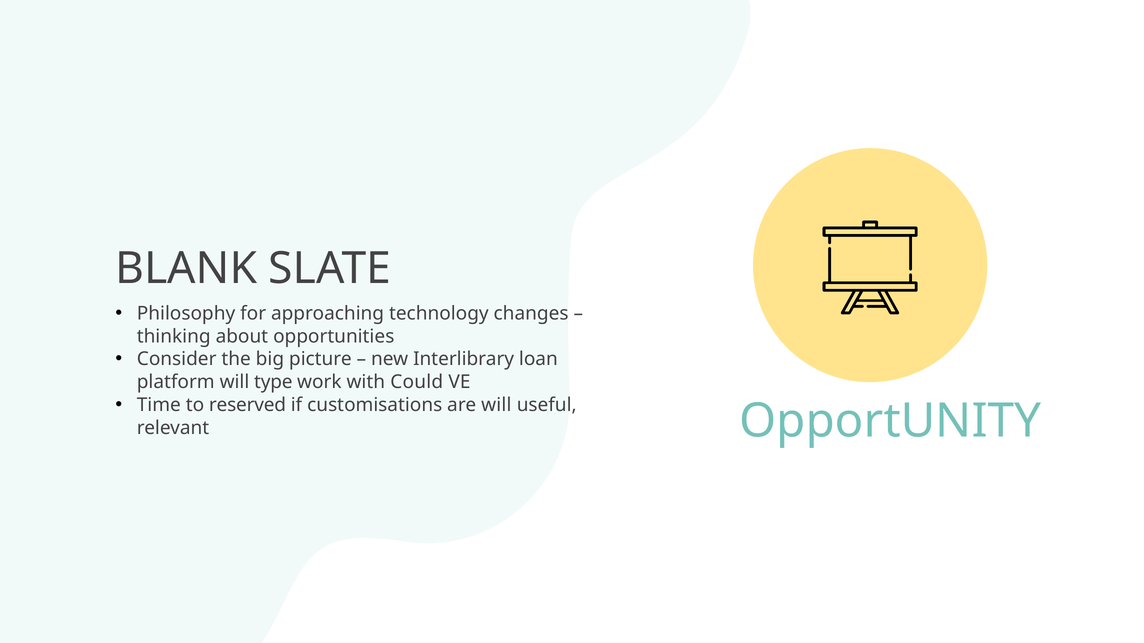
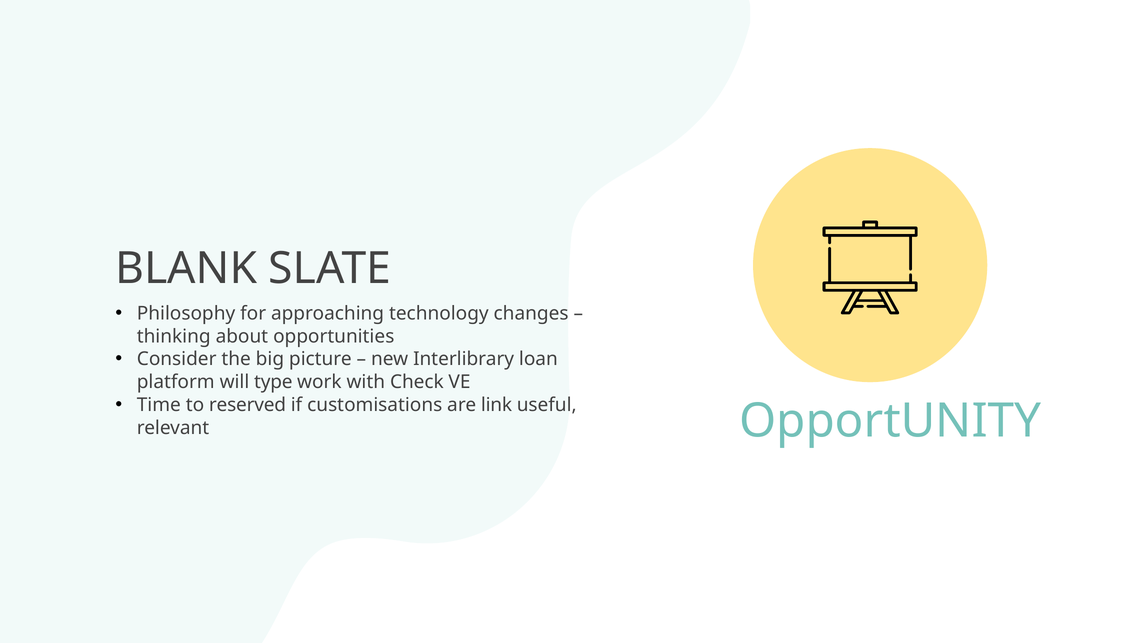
Could: Could -> Check (417, 382)
are will: will -> link (497, 405)
